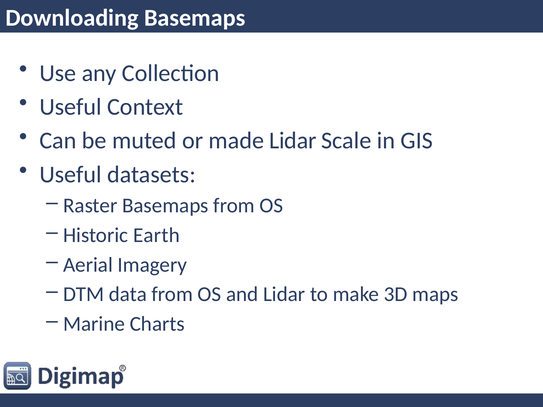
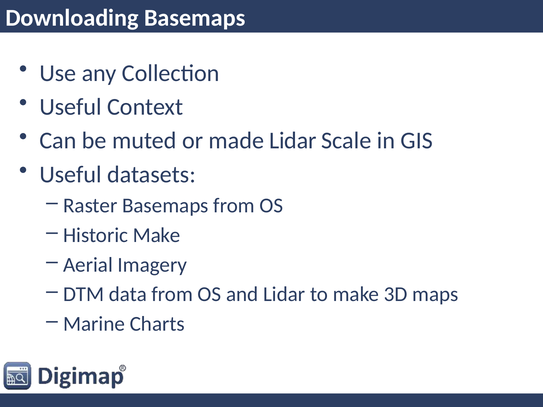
Historic Earth: Earth -> Make (157, 235)
